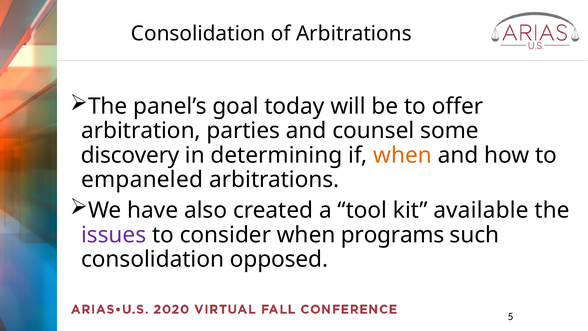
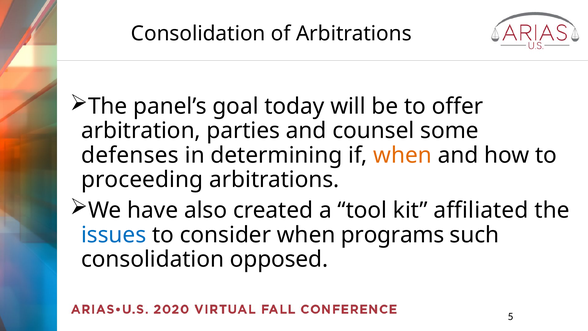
discovery: discovery -> defenses (130, 155)
empaneled: empaneled -> proceeding (142, 180)
available: available -> affiliated (481, 210)
issues colour: purple -> blue (114, 235)
